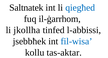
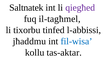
qiegħed colour: blue -> purple (80, 8)
il-ġarrhom: il-ġarrhom -> il-tagħmel (60, 19)
jkollha: jkollha -> tixorbu (27, 30)
jsebbħek: jsebbħek -> jħaddmu (29, 41)
